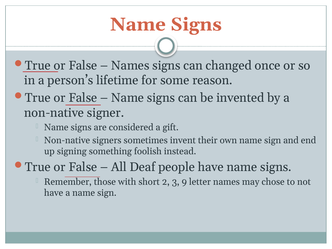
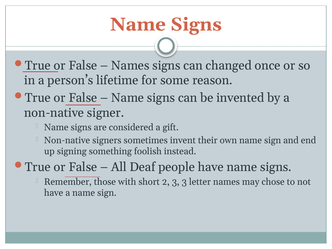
3 9: 9 -> 3 (184, 182)
